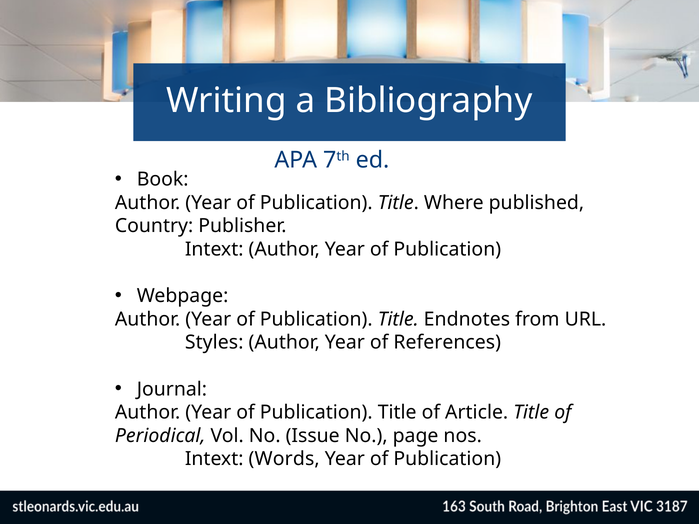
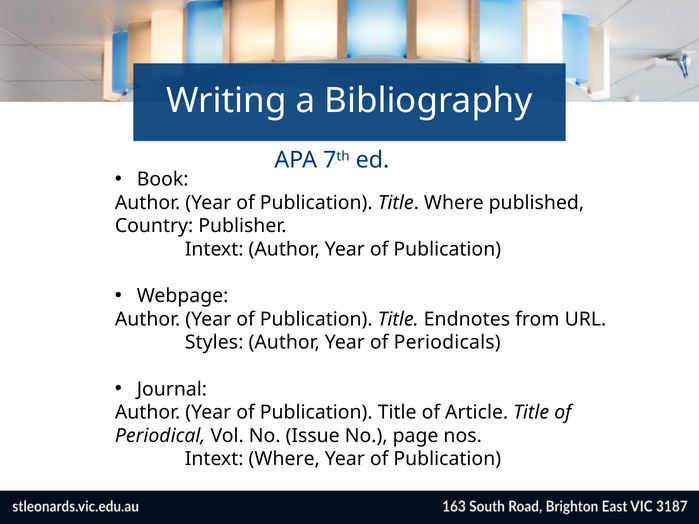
References: References -> Periodicals (447, 343)
Intext Words: Words -> Where (284, 459)
